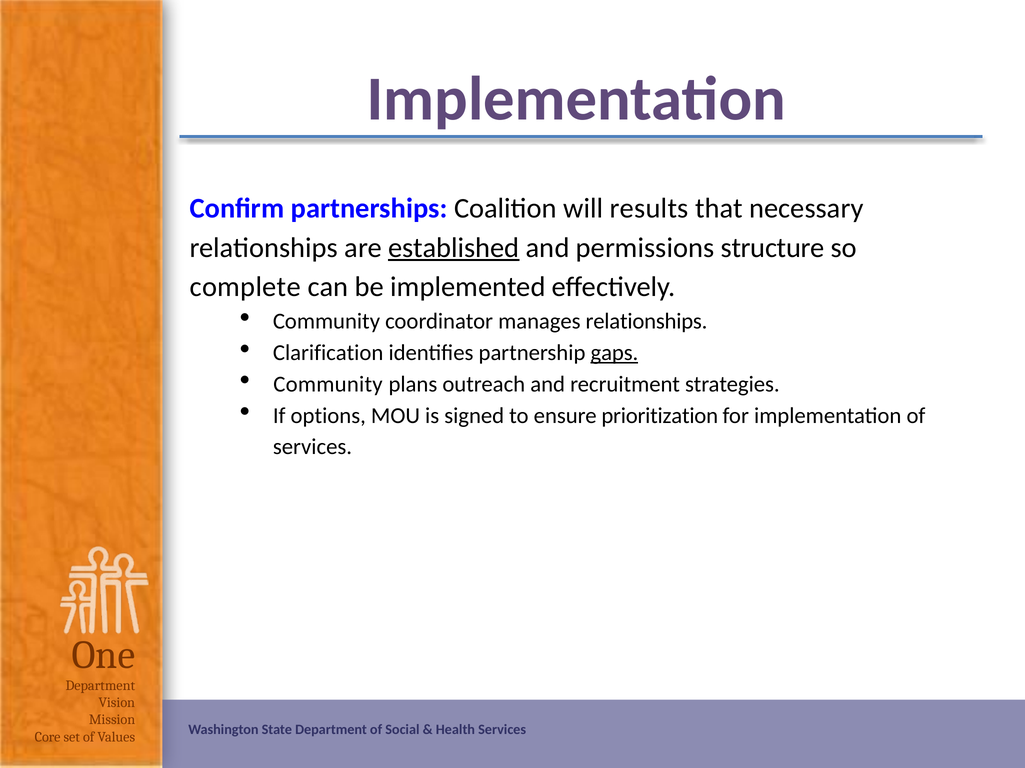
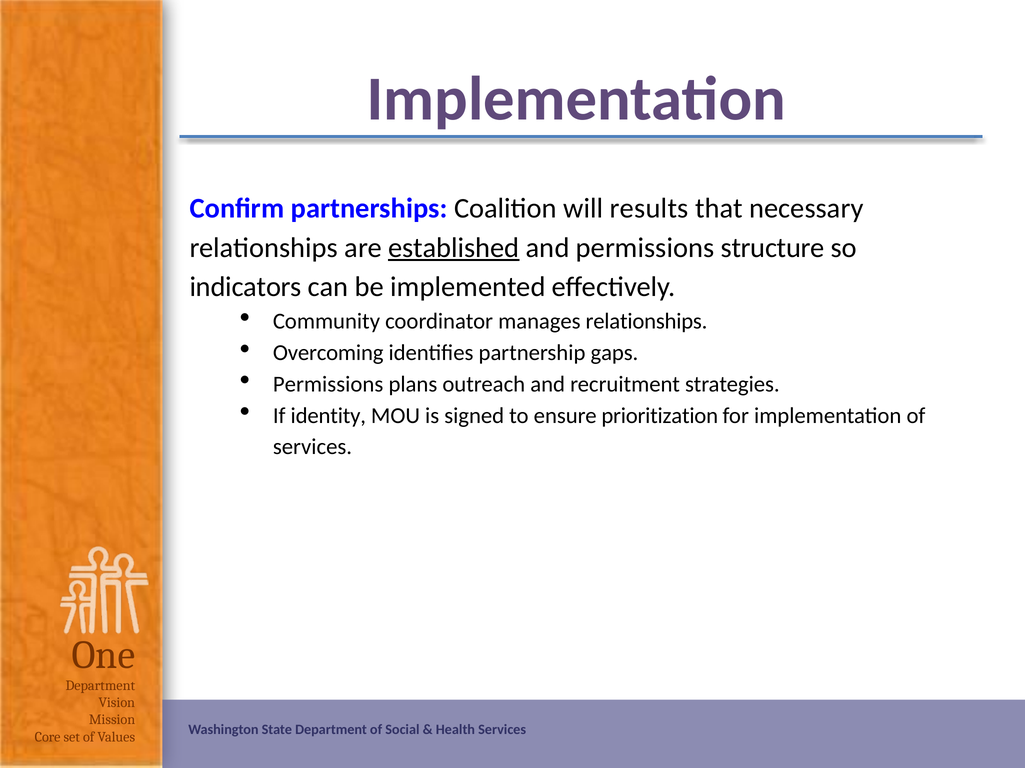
complete: complete -> indicators (246, 287)
Clarification: Clarification -> Overcoming (328, 353)
gaps underline: present -> none (614, 353)
Community: Community -> Permissions (328, 385)
options: options -> identity (328, 416)
